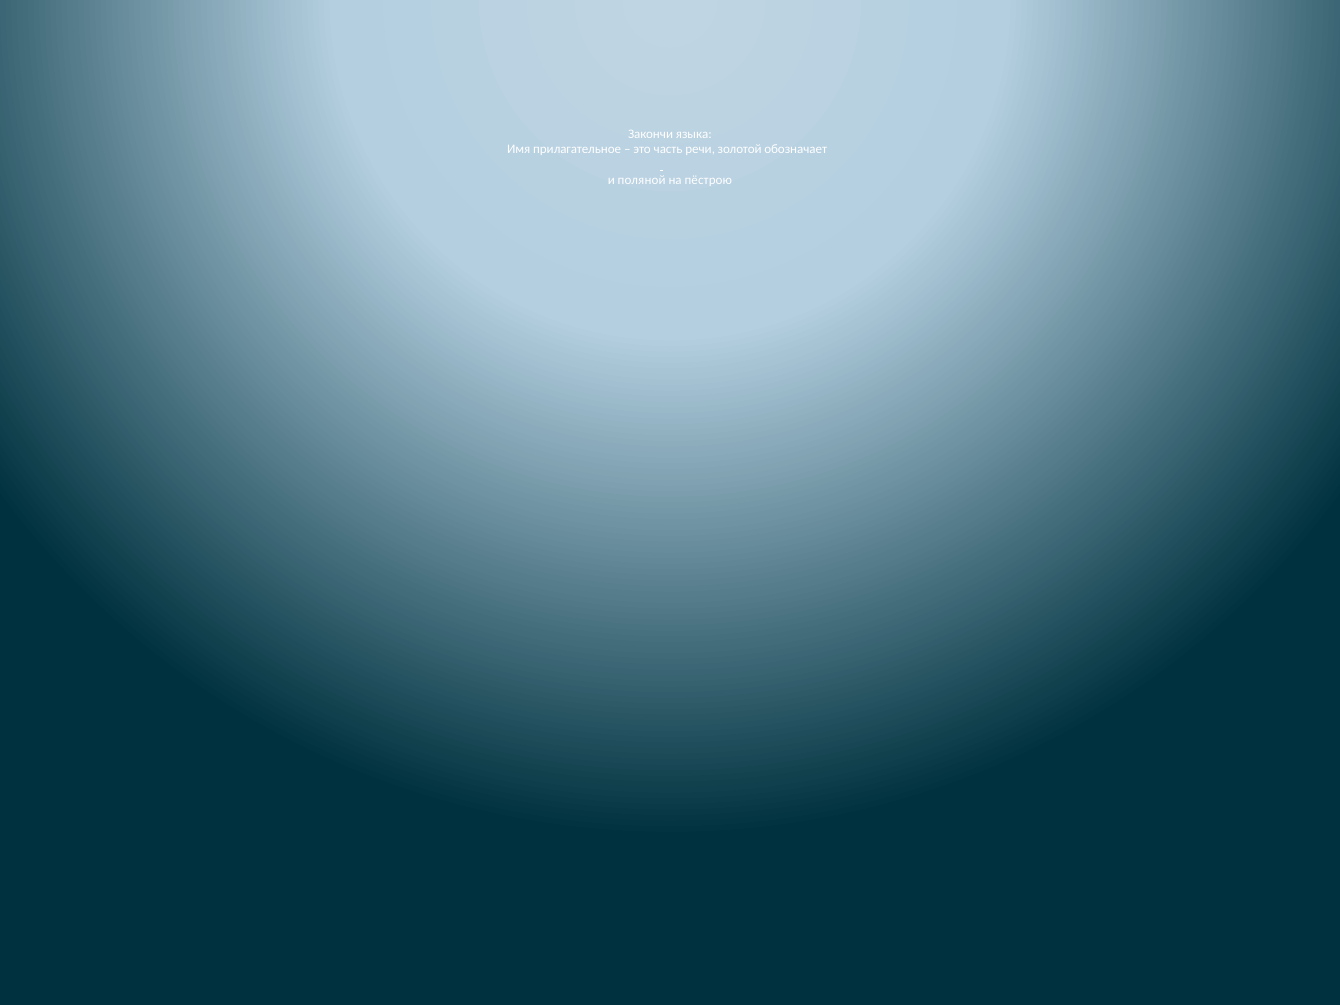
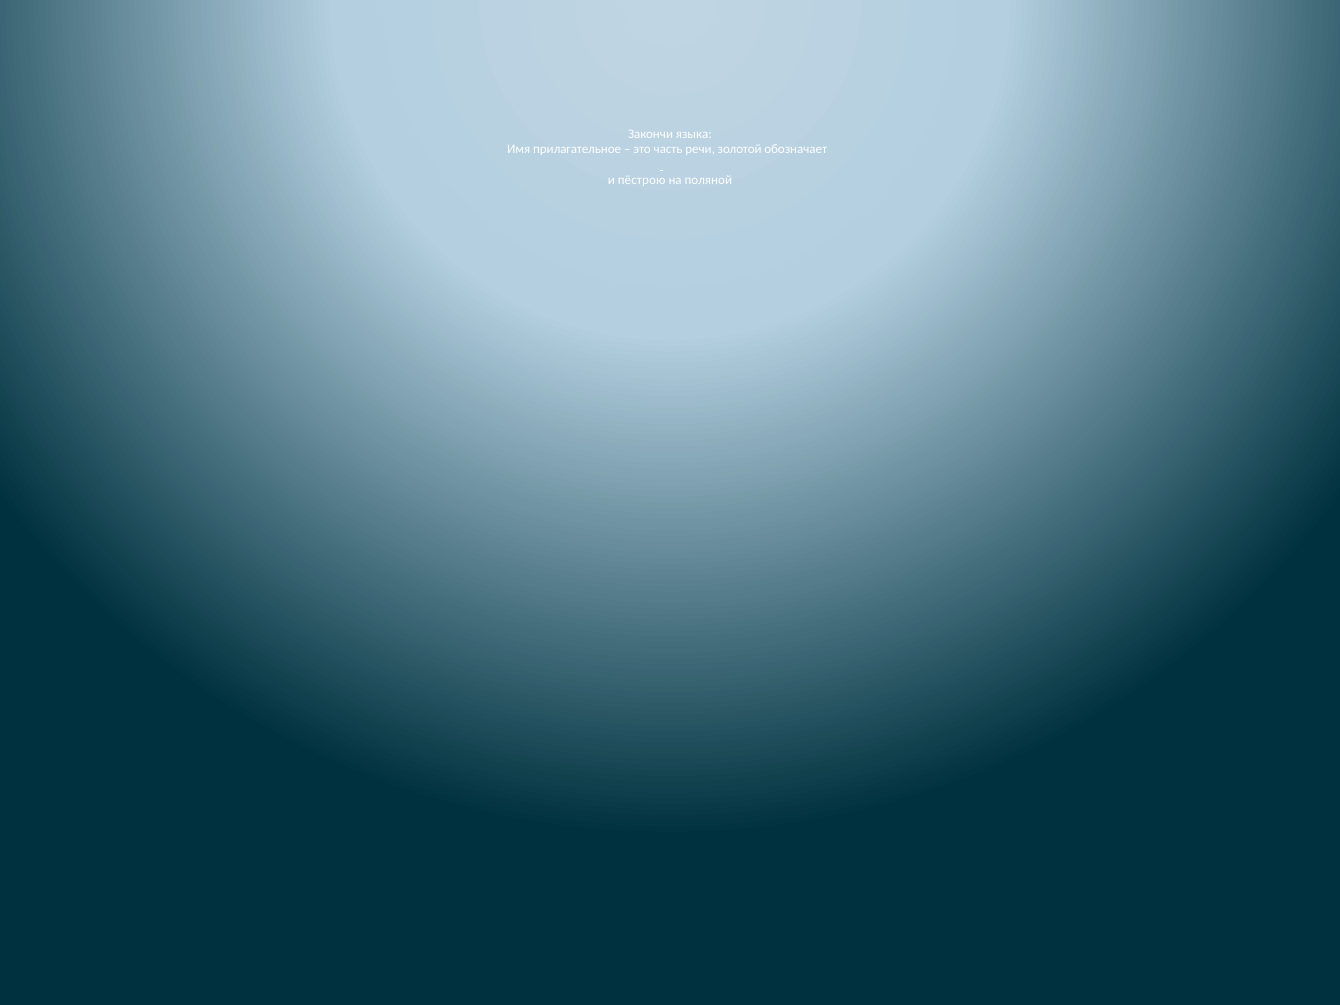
поляной: поляной -> пёстрою (642, 181)
пёстрою: пёстрою -> поляной (708, 181)
